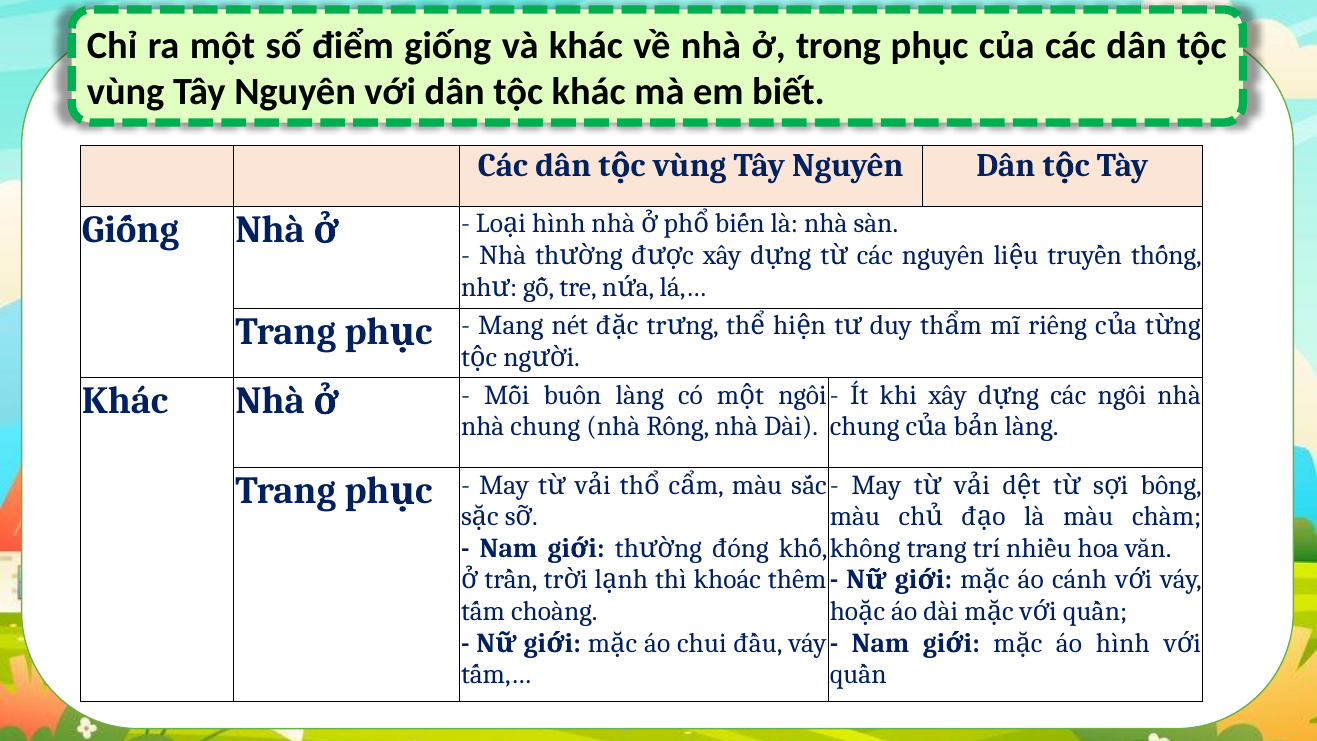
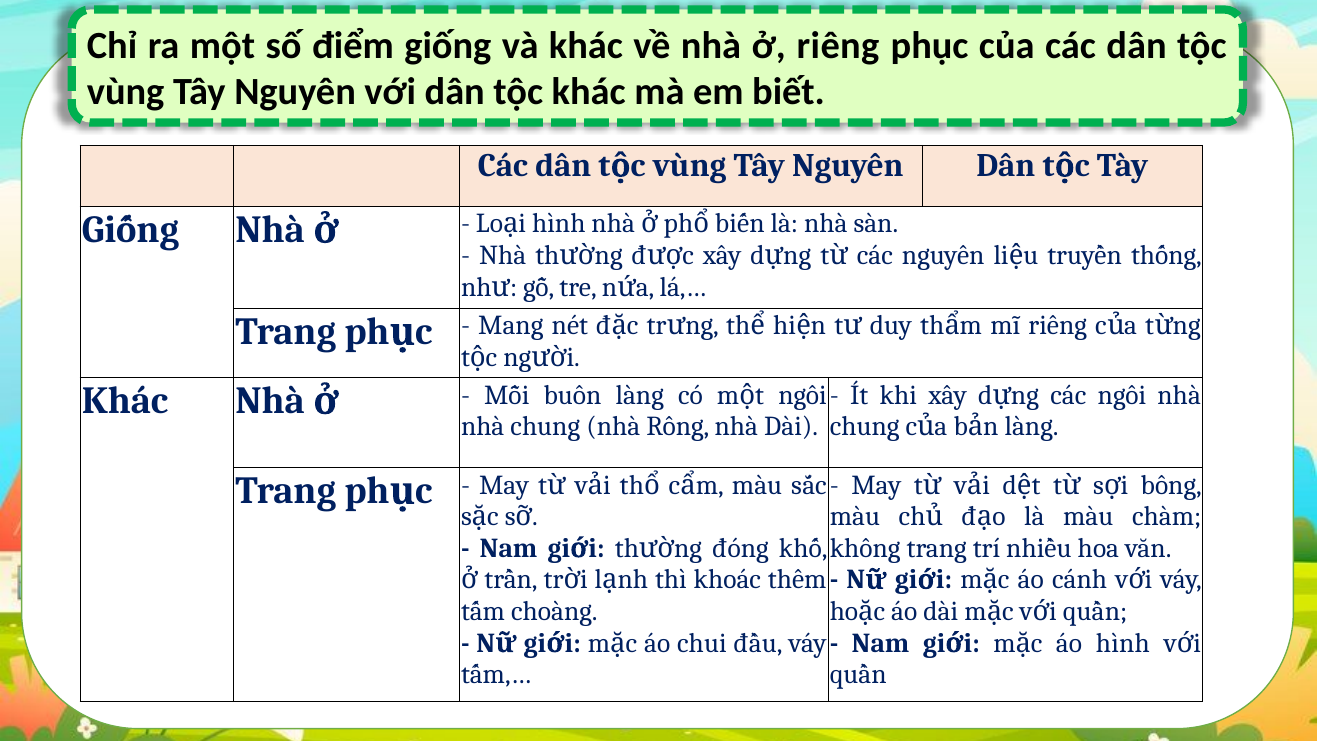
ở trong: trong -> riêng (838, 46)
